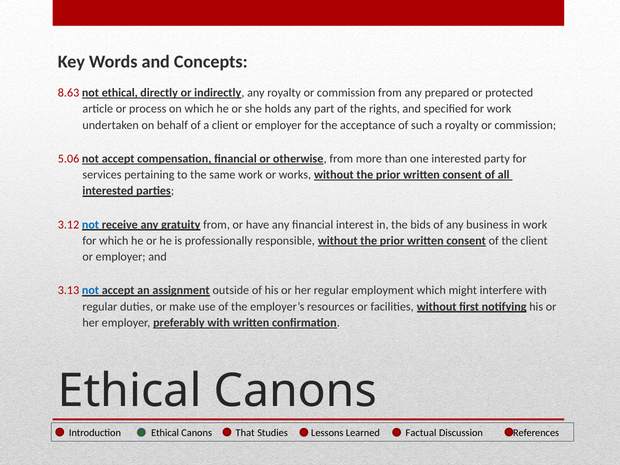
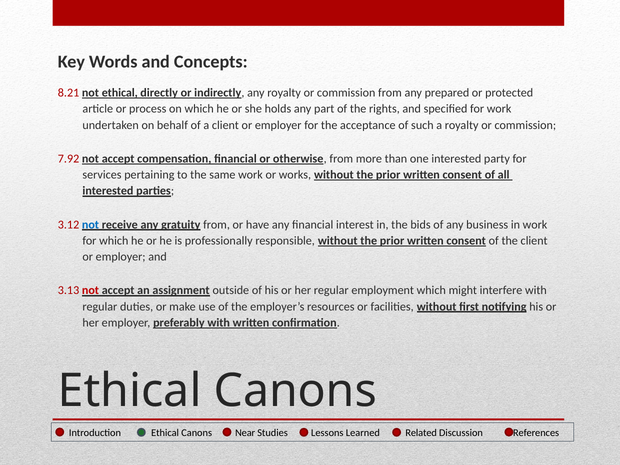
8.63: 8.63 -> 8.21 (69, 93)
5.06: 5.06 -> 7.92 (69, 159)
not colour: blue -> red (90, 290)
That: That -> Near (245, 433)
Factual: Factual -> Related (421, 433)
